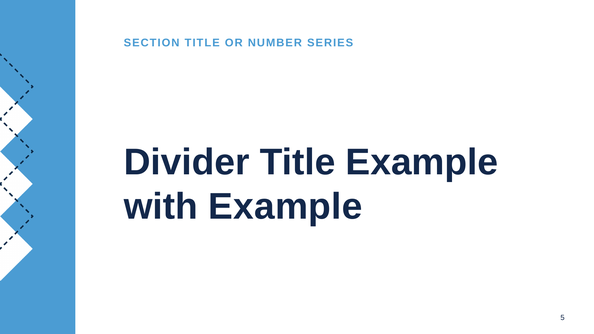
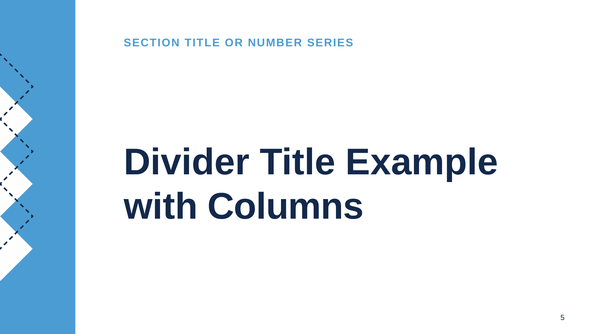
with Example: Example -> Columns (286, 207)
